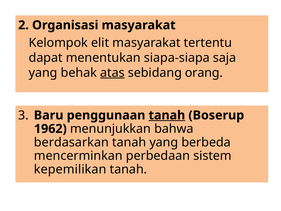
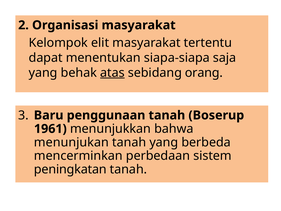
tanah underline: present -> none (167, 115)
1962: 1962 -> 1961 (50, 129)
berdasarkan: berdasarkan -> menunjukan (71, 142)
kepemilikan: kepemilikan -> peningkatan (70, 169)
